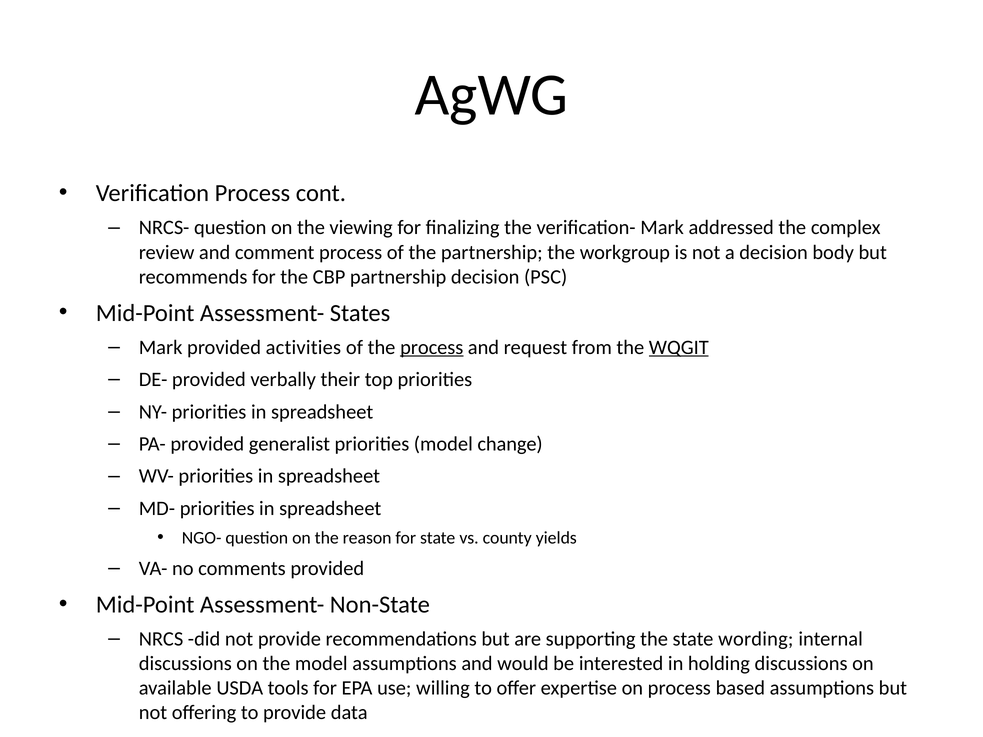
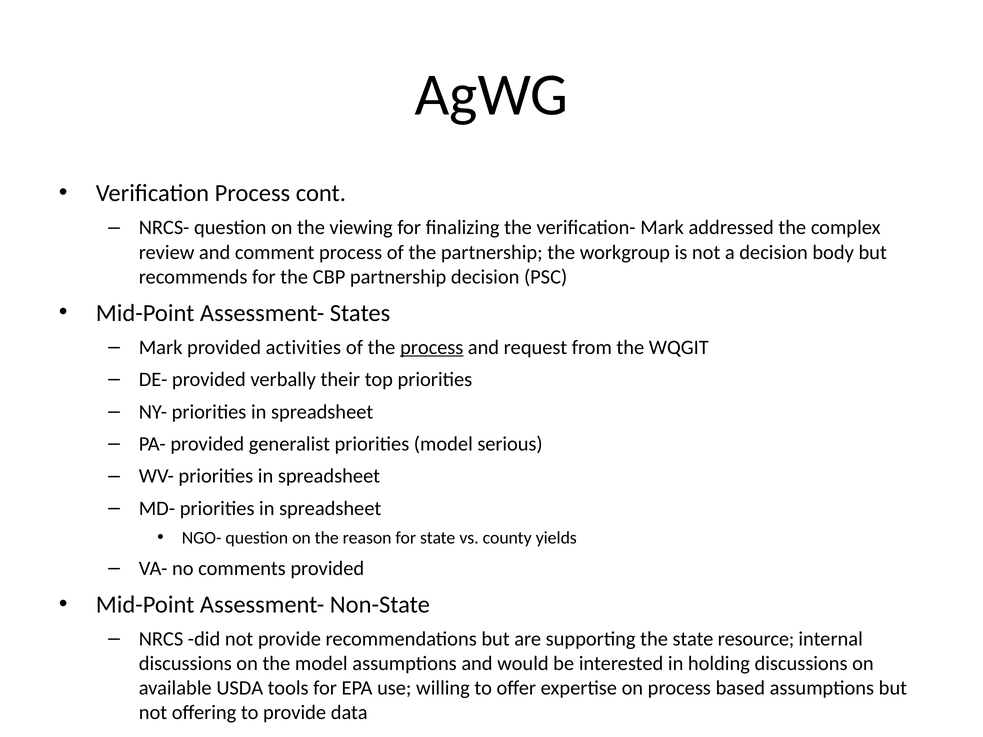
WQGIT underline: present -> none (679, 347)
change: change -> serious (510, 444)
wording: wording -> resource (756, 639)
